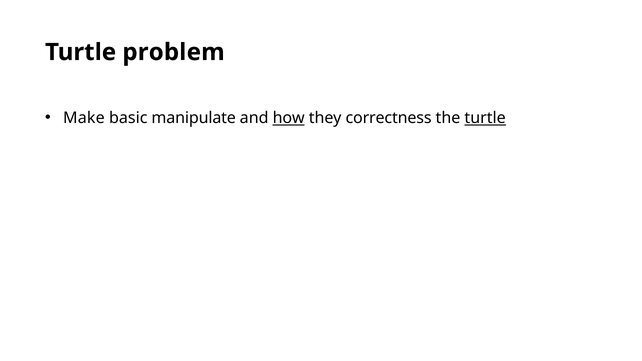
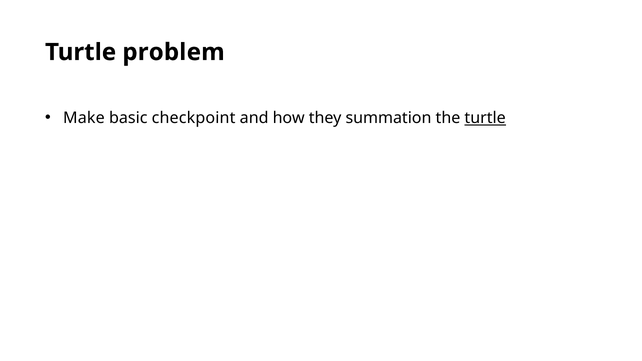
manipulate: manipulate -> checkpoint (194, 118)
how underline: present -> none (289, 118)
correctness: correctness -> summation (388, 118)
